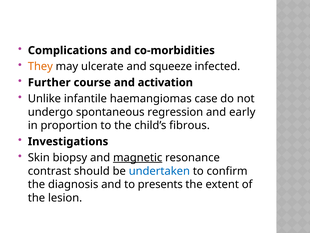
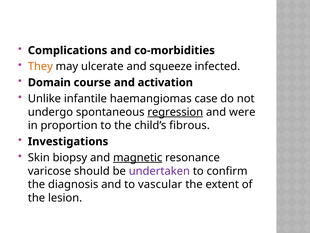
Further: Further -> Domain (49, 82)
regression underline: none -> present (175, 112)
early: early -> were (242, 112)
contrast: contrast -> varicose (49, 171)
undertaken colour: blue -> purple (159, 171)
presents: presents -> vascular (160, 184)
